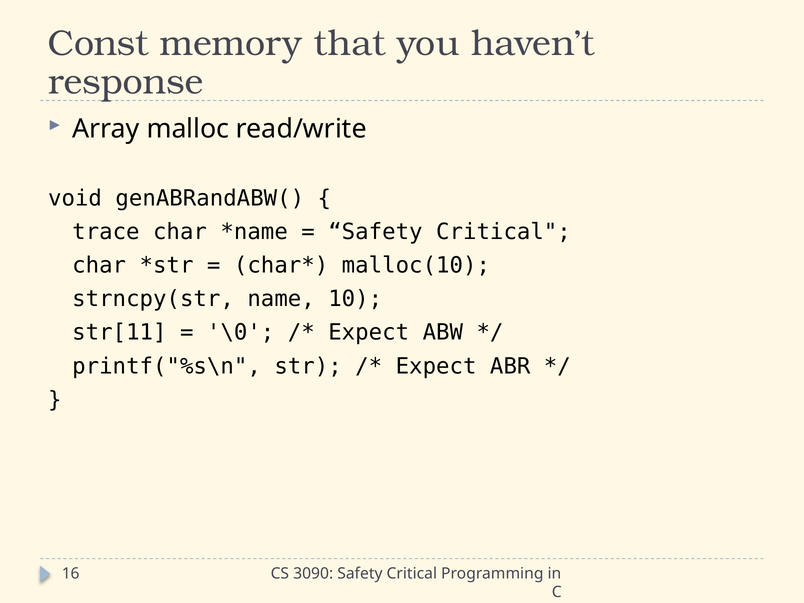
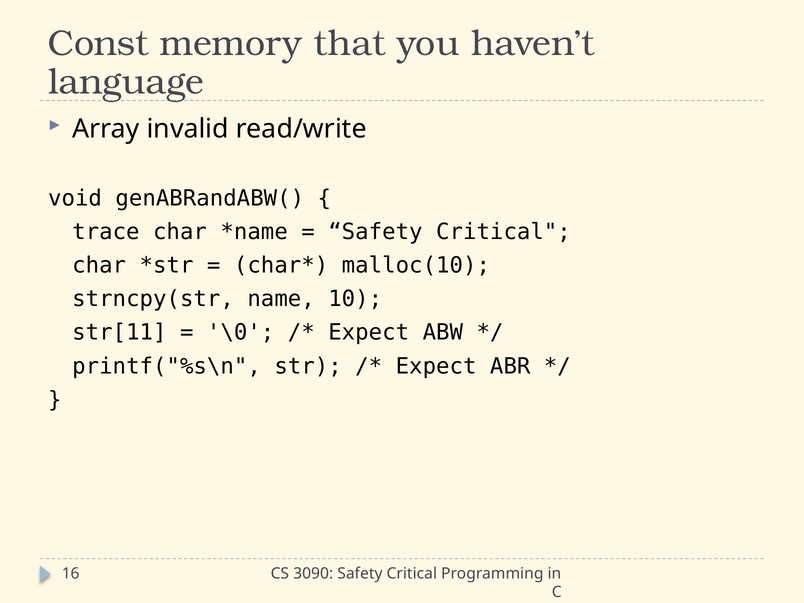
response: response -> language (126, 82)
malloc: malloc -> invalid (188, 129)
